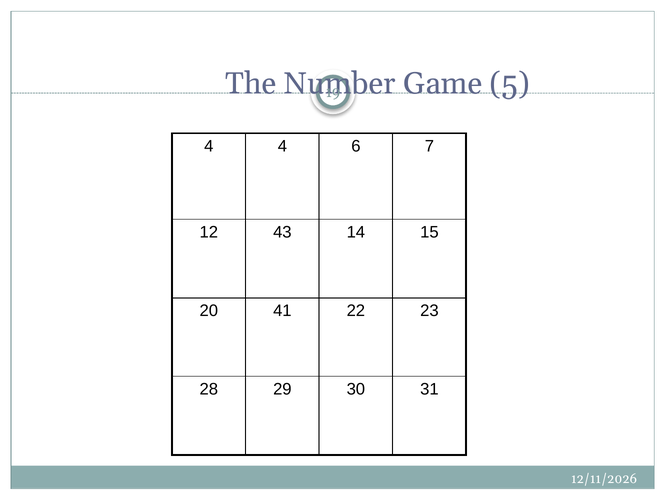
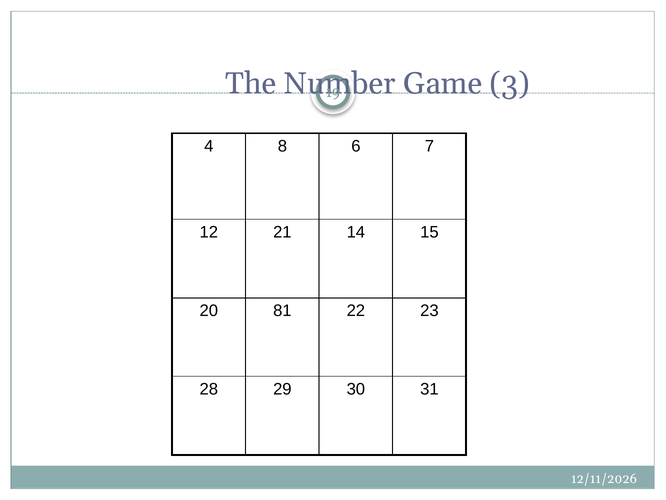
5: 5 -> 3 (510, 84)
4 4: 4 -> 8 (282, 146)
43: 43 -> 21 (282, 232)
41: 41 -> 81 (282, 311)
